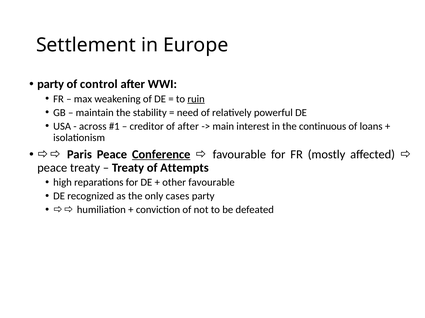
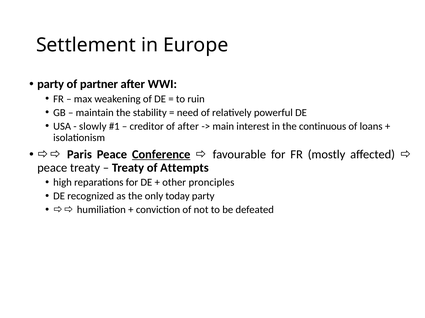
control: control -> partner (99, 84)
ruin underline: present -> none (196, 99)
across: across -> slowly (93, 126)
other favourable: favourable -> pronciples (211, 183)
cases: cases -> today (178, 197)
